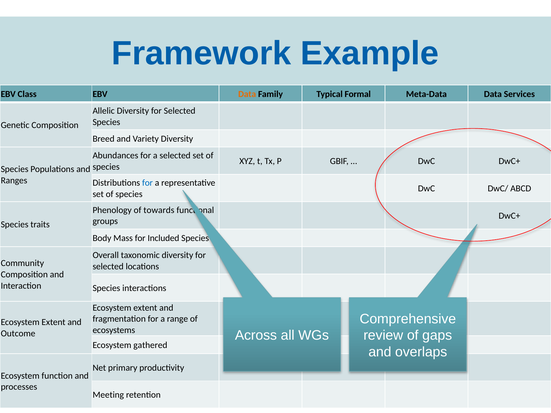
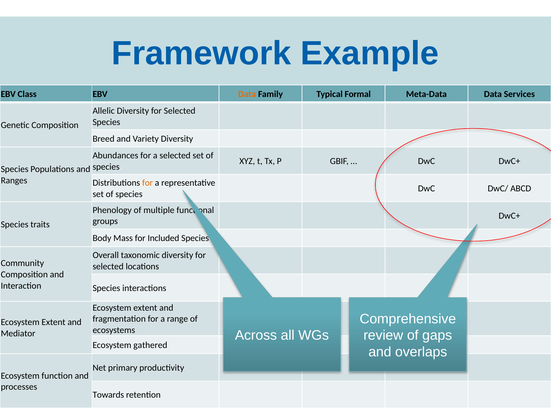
for colour: blue -> orange (148, 183)
towards: towards -> multiple (159, 210)
Outcome: Outcome -> Mediator (18, 334)
Meeting: Meeting -> Towards (108, 395)
